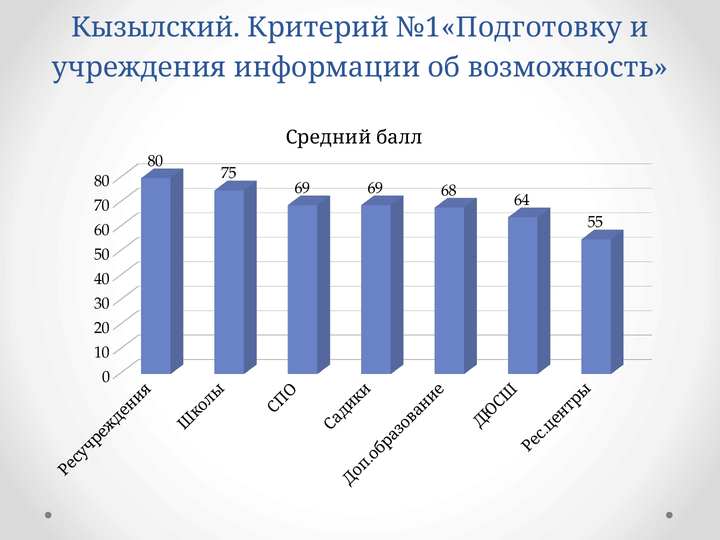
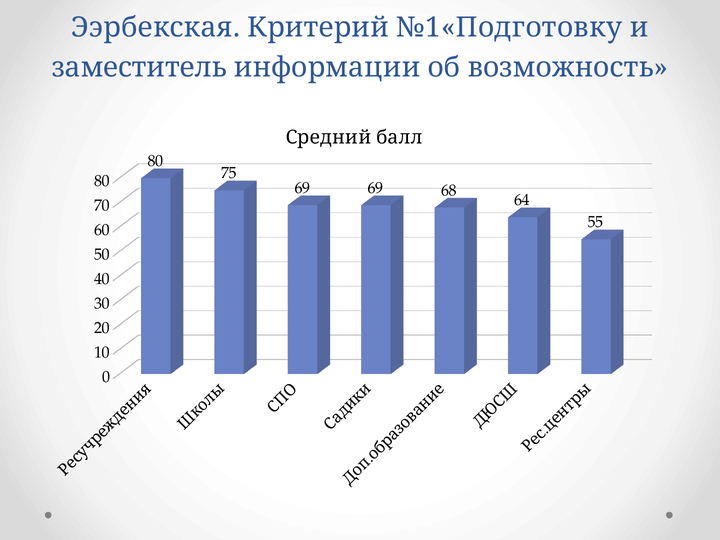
Кызылский: Кызылский -> Ээрбекская (156, 28)
учреждения: учреждения -> заместитель (139, 68)
